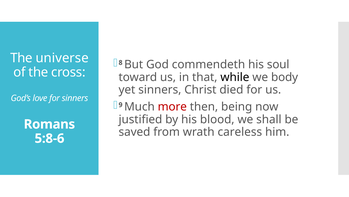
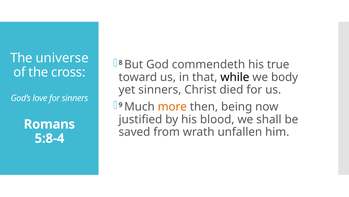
soul: soul -> true (278, 64)
more colour: red -> orange (172, 106)
careless: careless -> unfallen (240, 132)
5:8-6: 5:8-6 -> 5:8-4 (49, 138)
